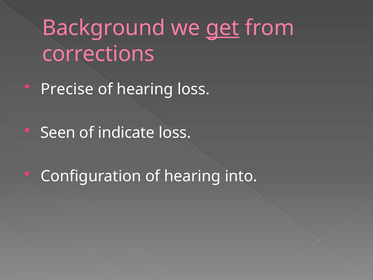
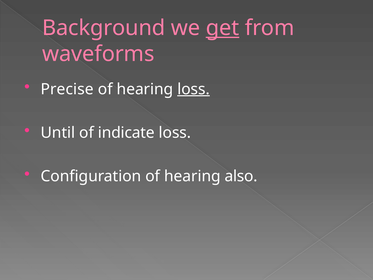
corrections: corrections -> waveforms (98, 54)
loss underline: none -> present (194, 89)
Seen: Seen -> Until (58, 133)
into: into -> also (241, 176)
